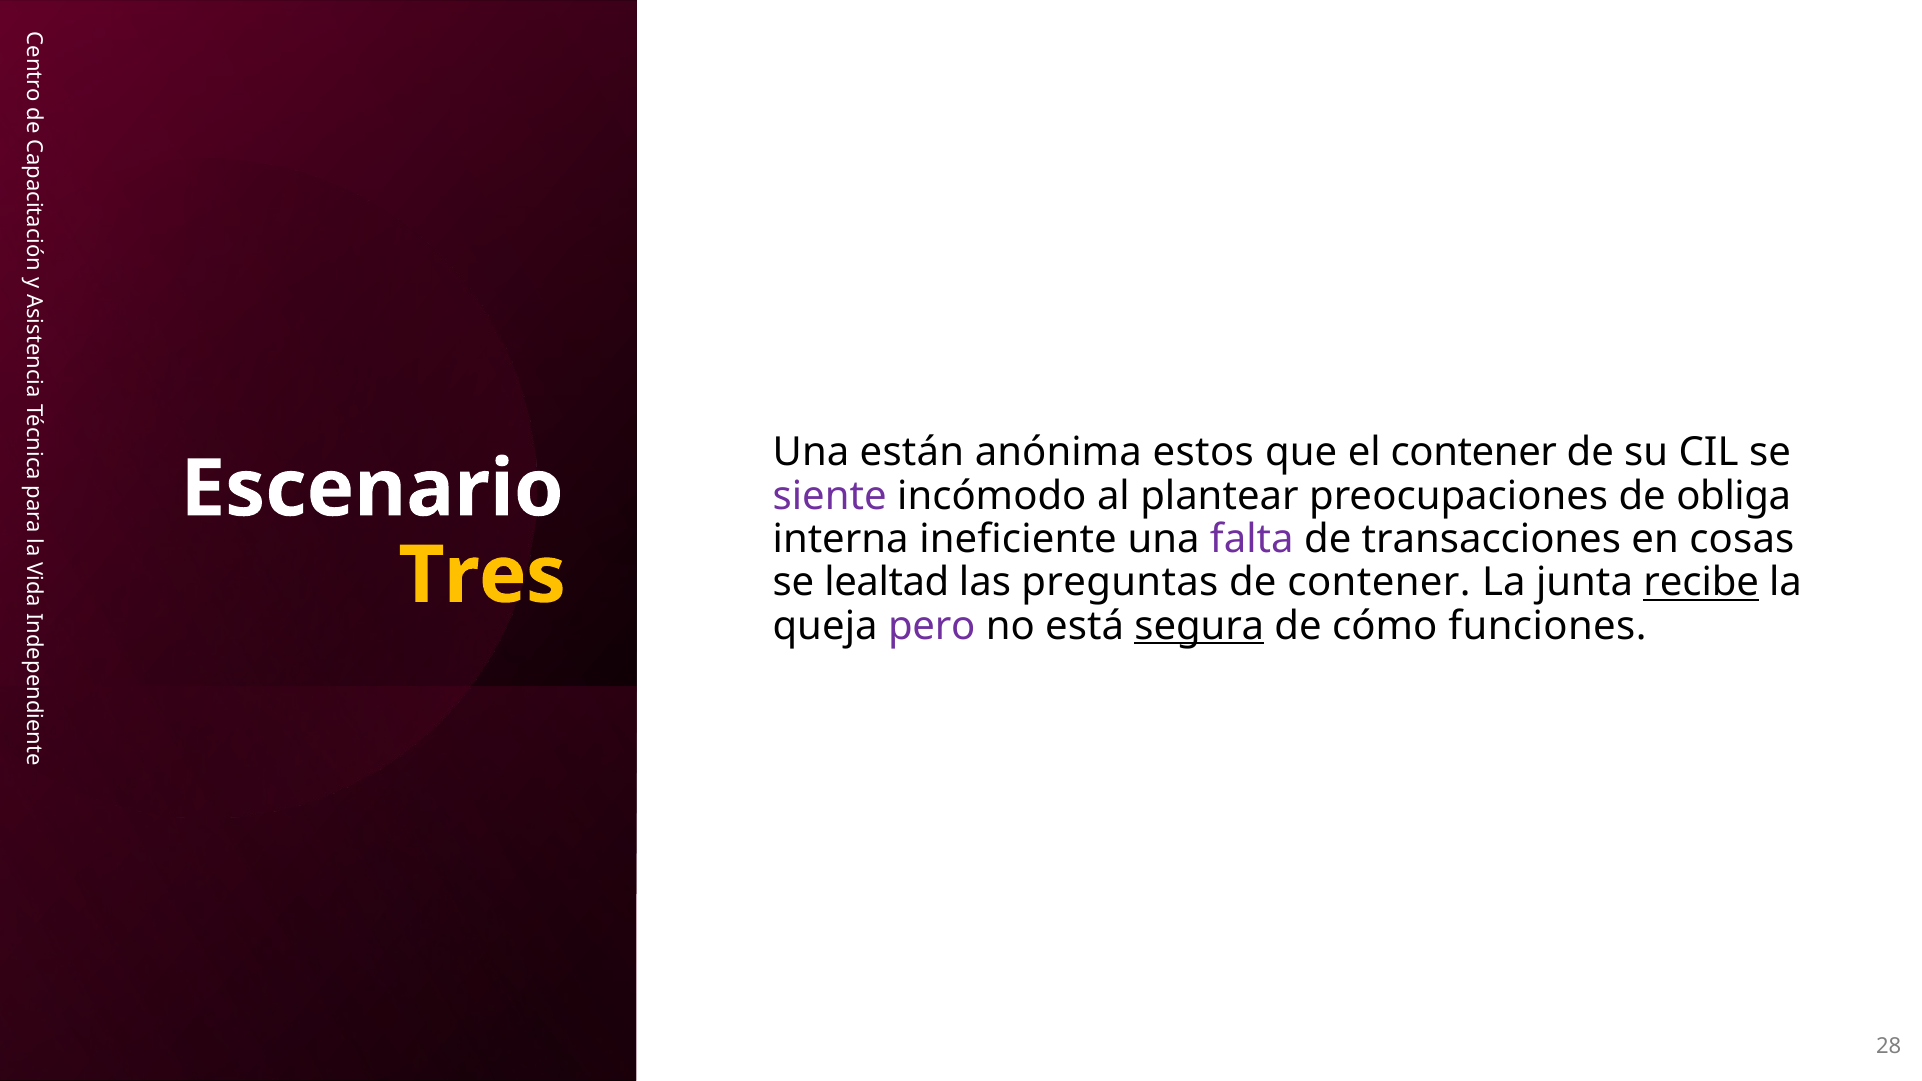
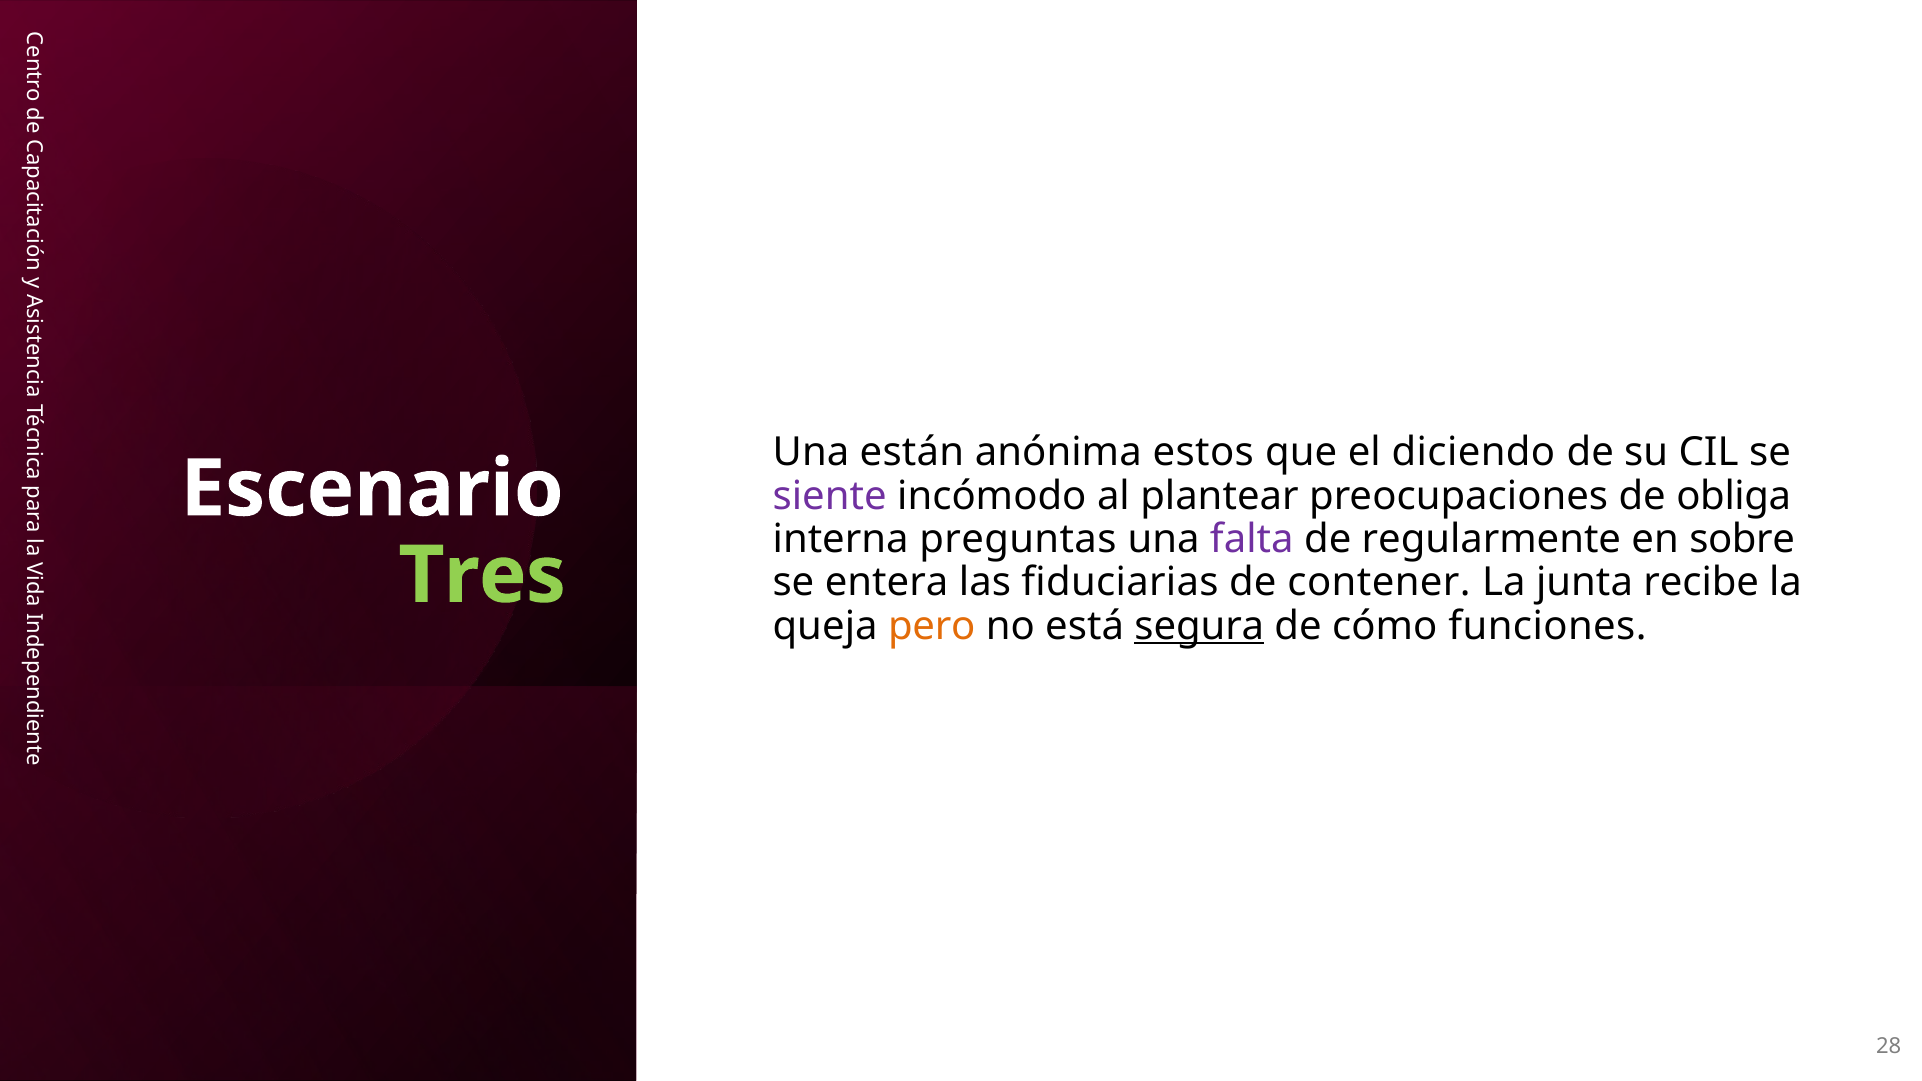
el contener: contener -> diciendo (1473, 453)
ineficiente: ineficiente -> preguntas (1018, 539)
transacciones: transacciones -> regularmente (1491, 539)
cosas: cosas -> sobre (1742, 539)
Tres colour: yellow -> light green (482, 576)
lealtad: lealtad -> entera (887, 583)
preguntas: preguntas -> fiduciarias (1120, 583)
recibe underline: present -> none (1701, 583)
pero colour: purple -> orange (932, 626)
